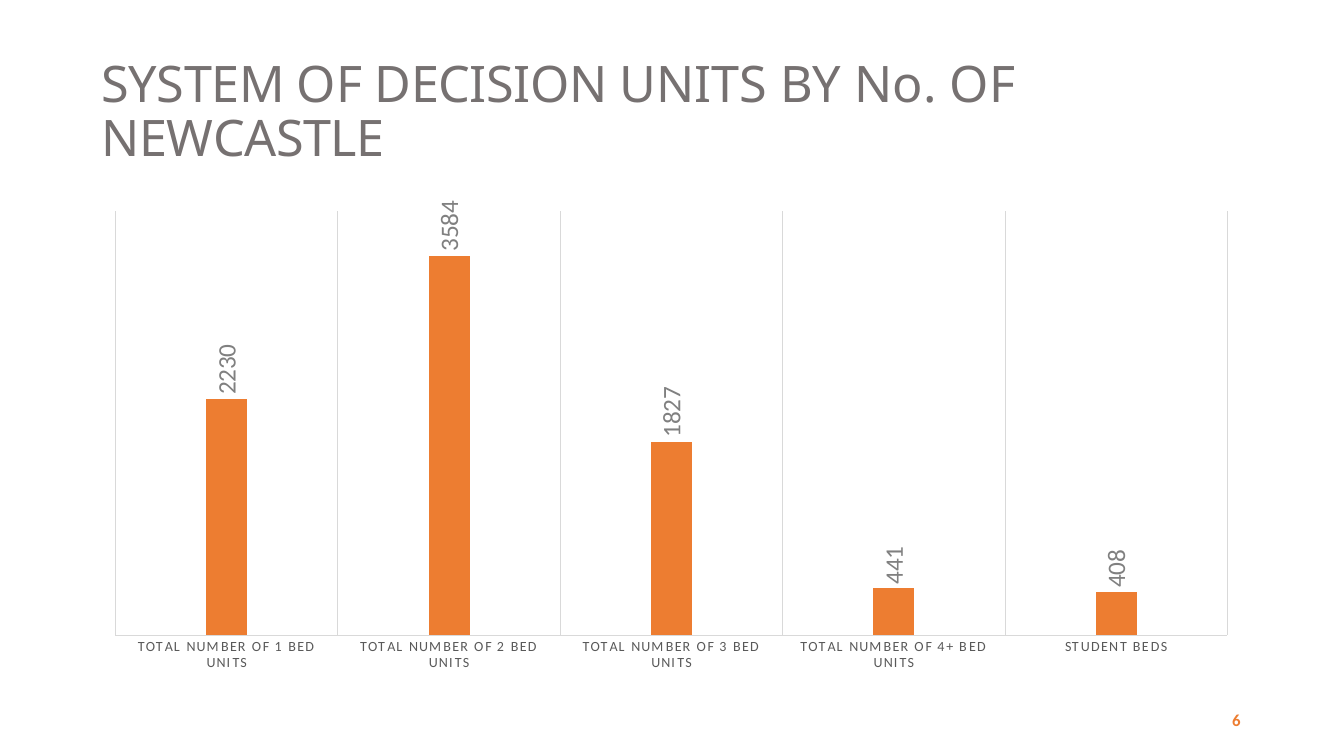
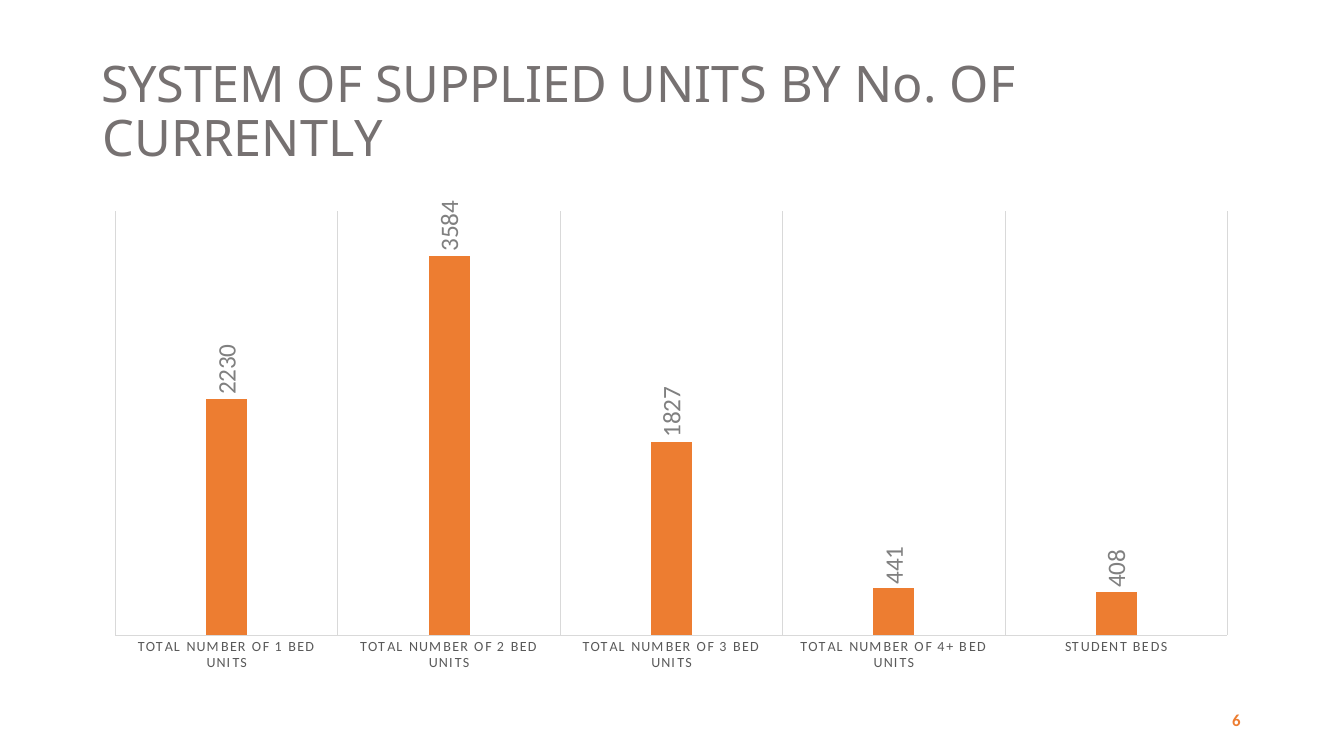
DECISION: DECISION -> SUPPLIED (491, 86)
NEWCASTLE: NEWCASTLE -> CURRENTLY (243, 140)
